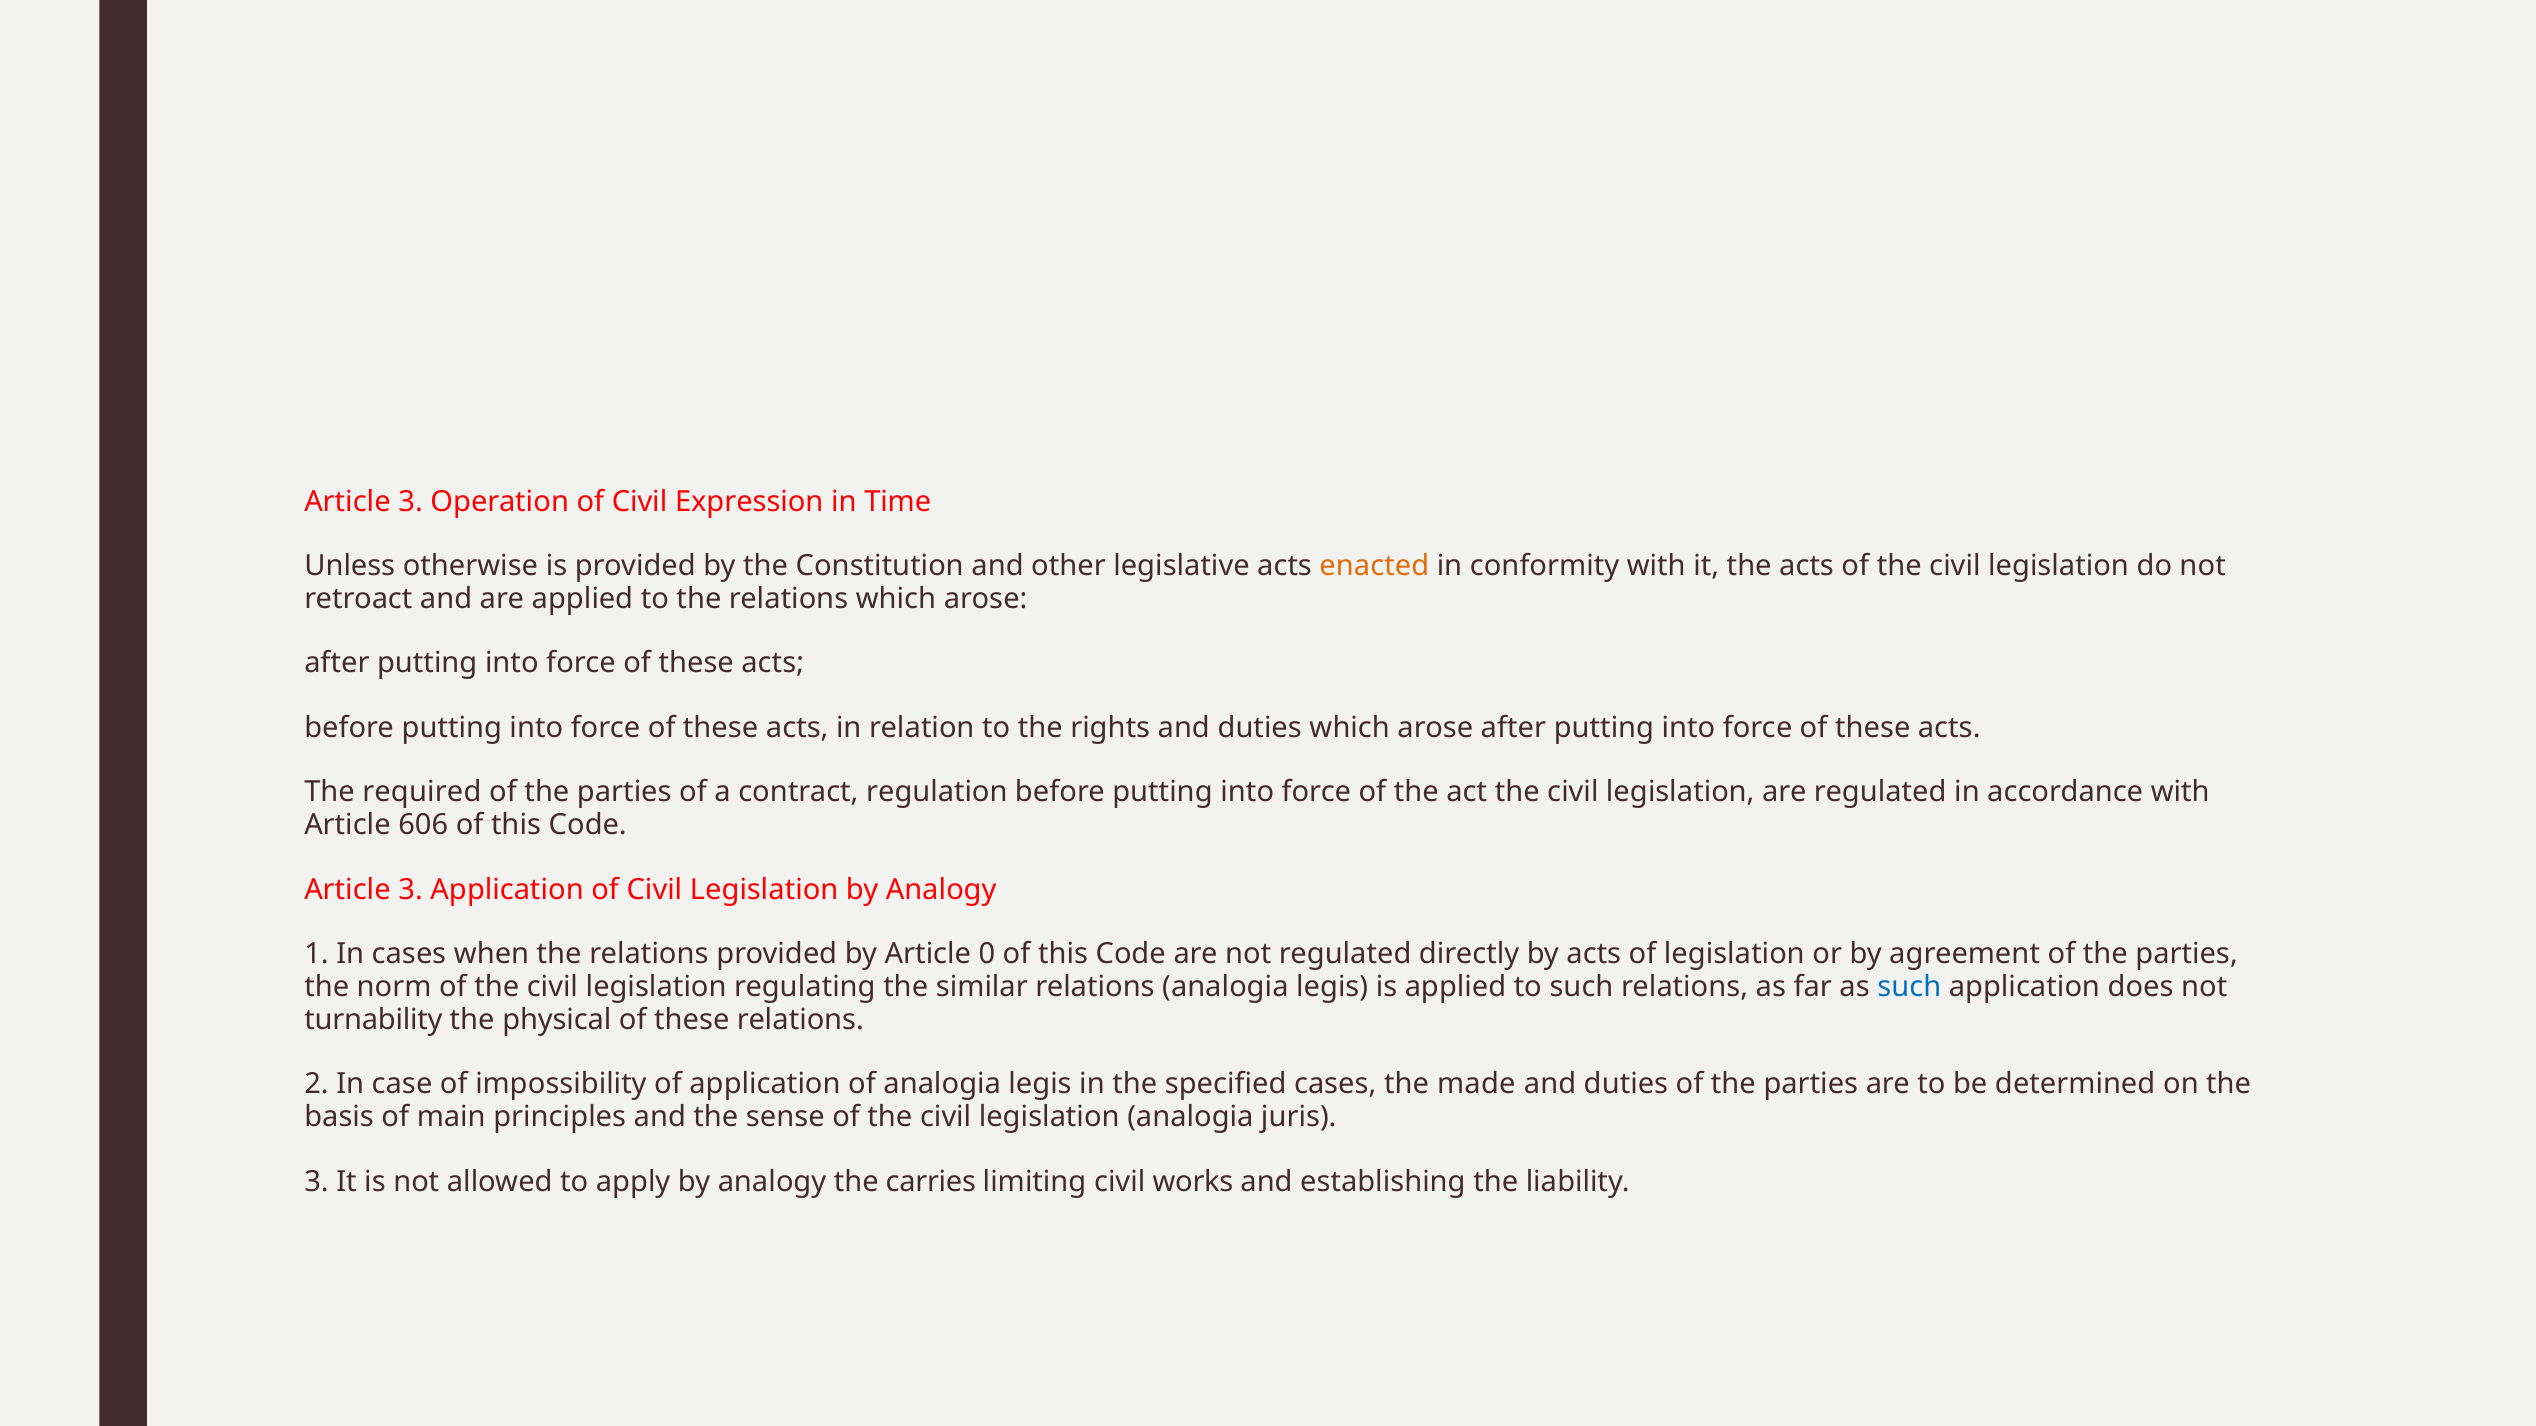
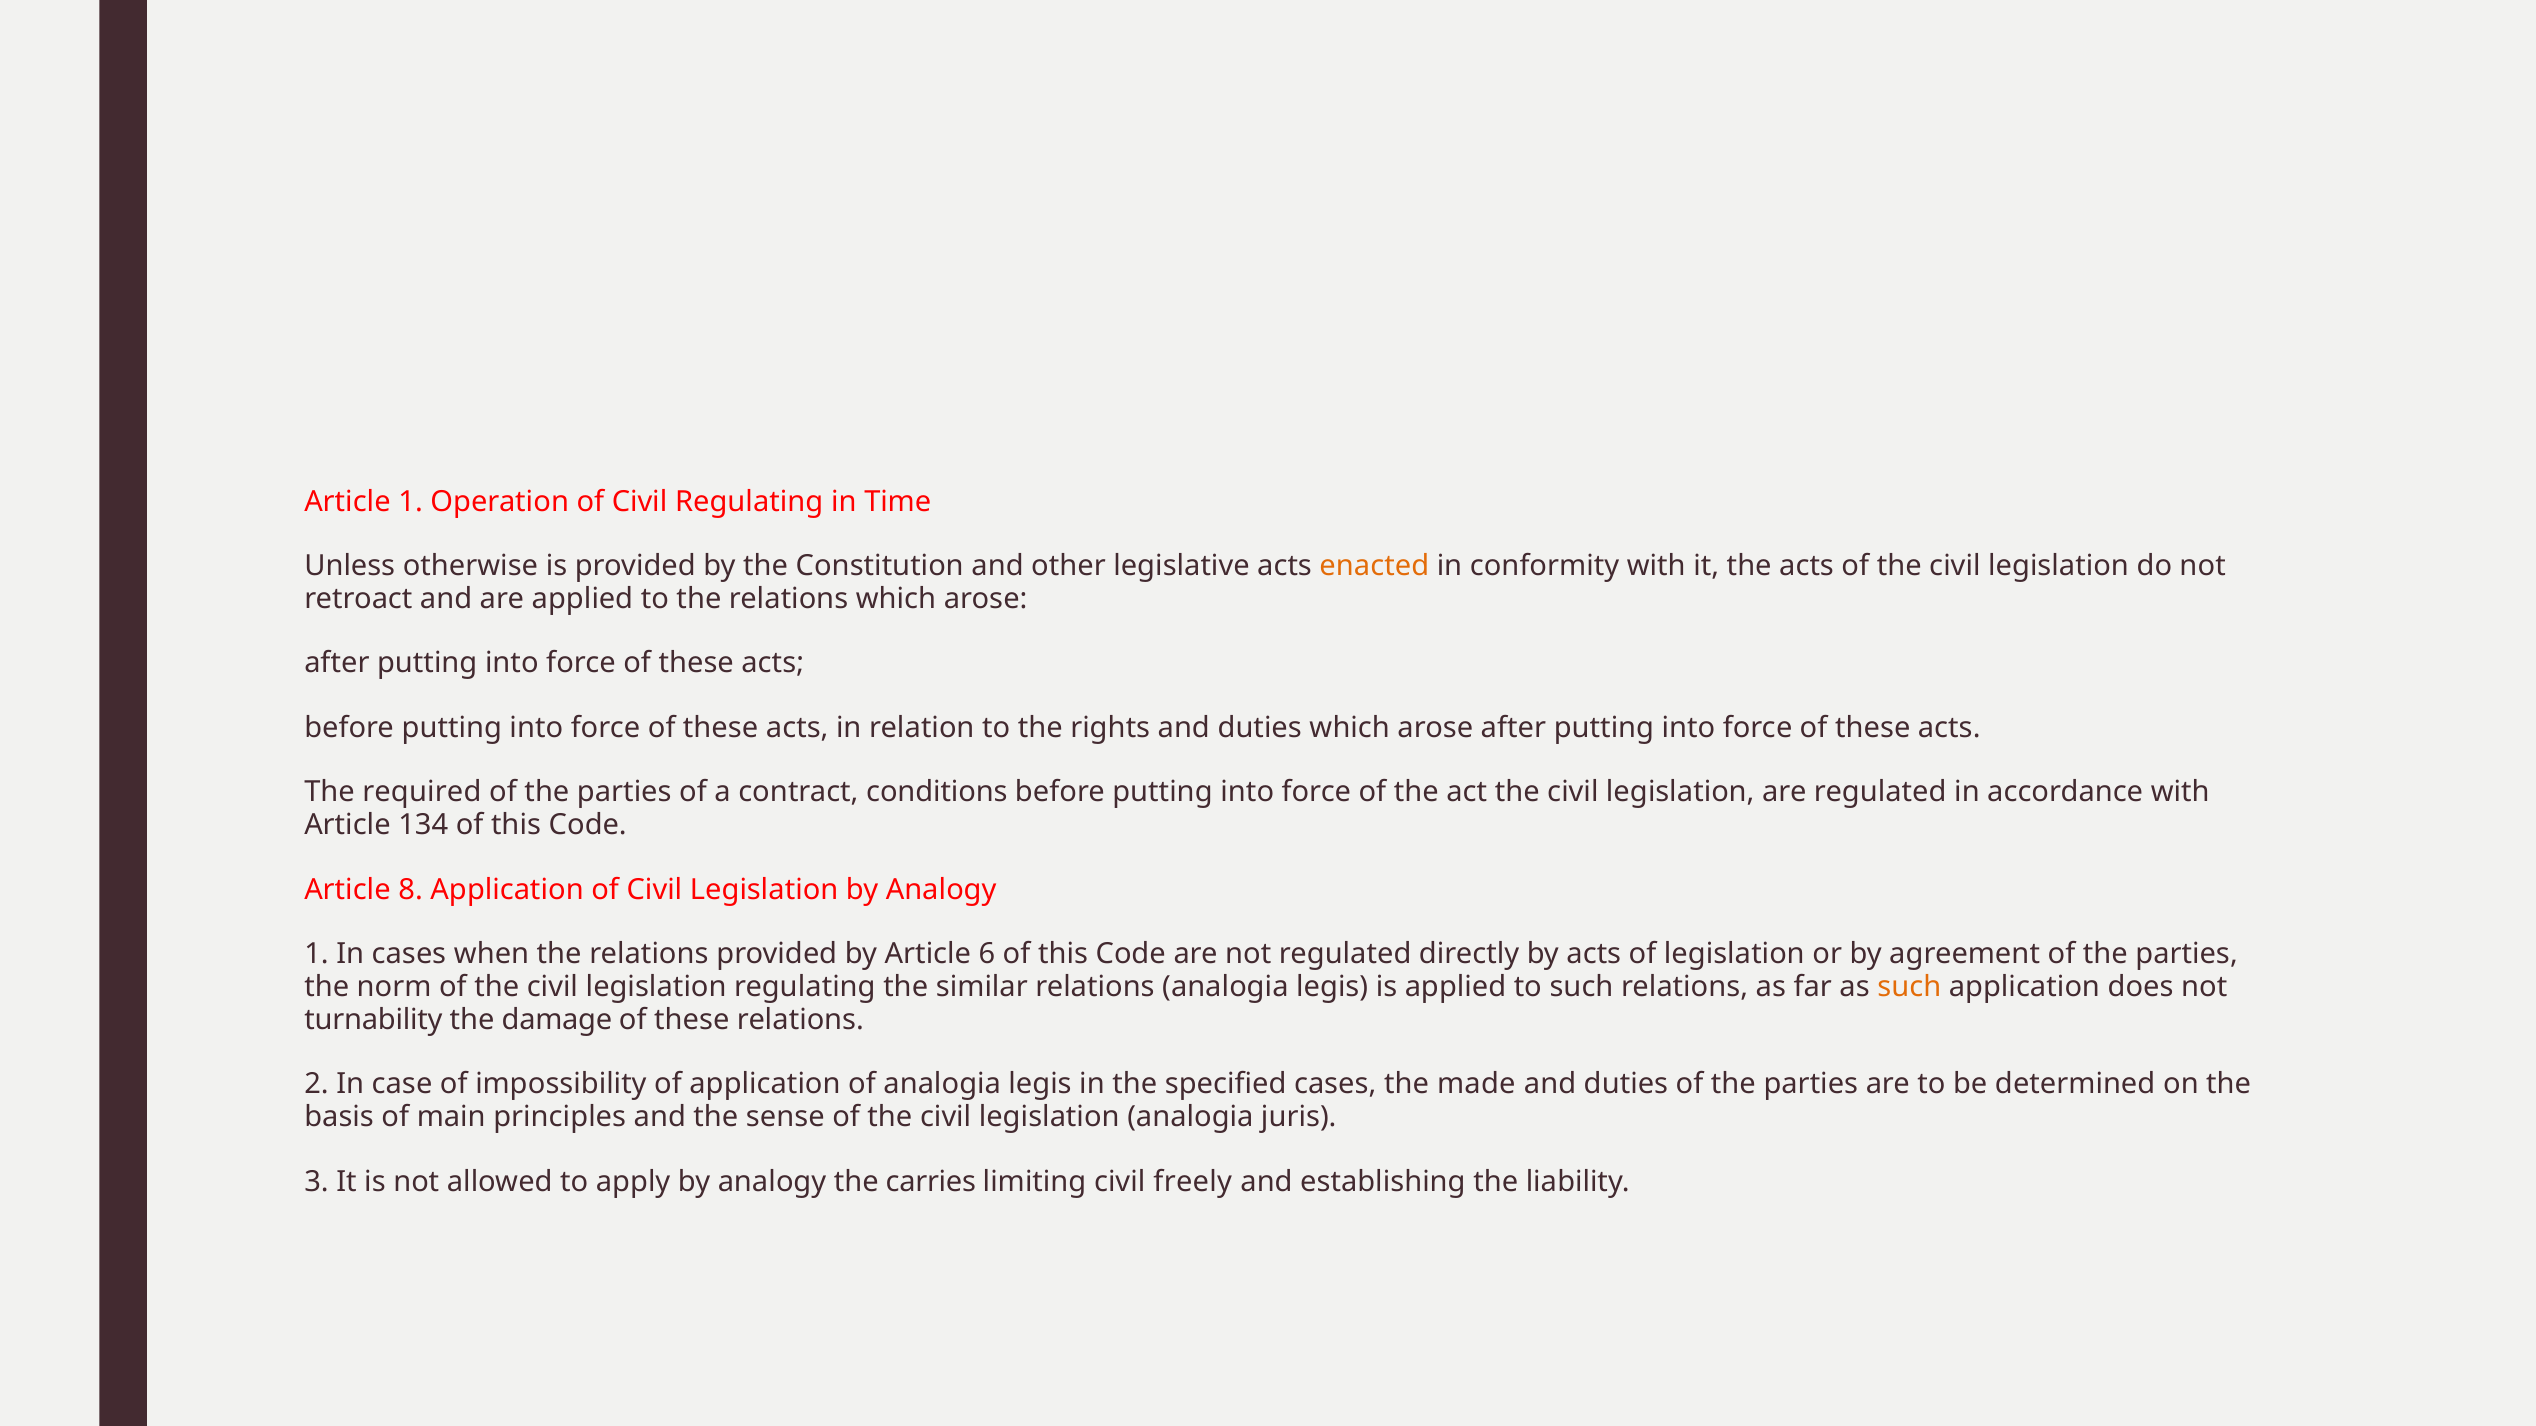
3: 3 -> 1 (411, 502)
Civil Expression: Expression -> Regulating (749, 502)
regulation: regulation -> conditions (937, 793)
606: 606 -> 134 (423, 825)
3: 3 -> 8 (411, 890)
0: 0 -> 6 (987, 955)
such colour: blue -> orange (1909, 987)
physical: physical -> damage (557, 1020)
works: works -> freely (1193, 1182)
